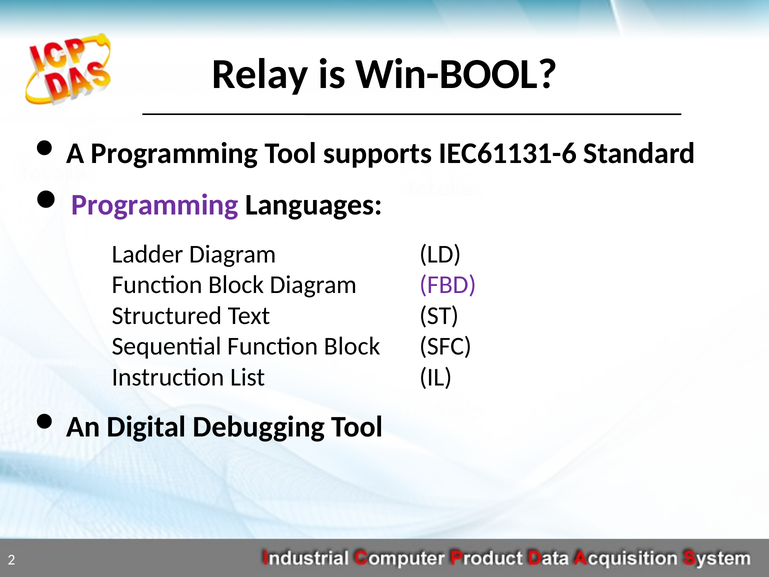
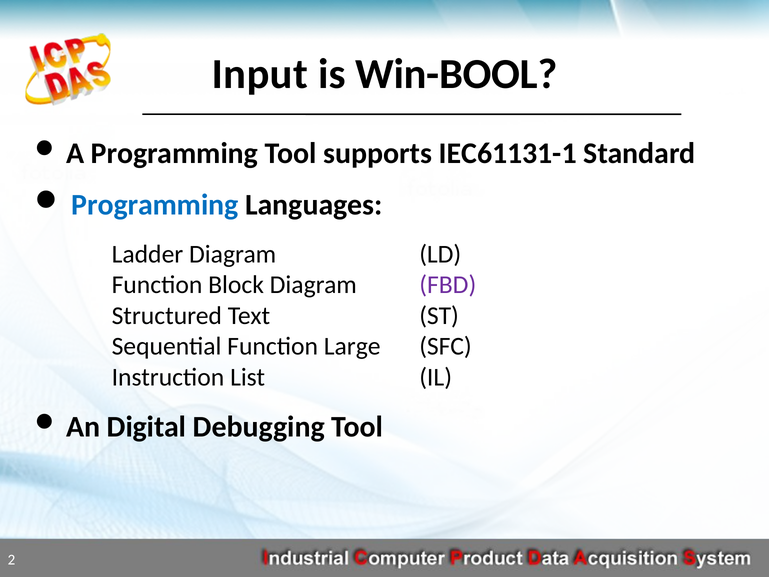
Relay: Relay -> Input (260, 74)
IEC61131-6: IEC61131-6 -> IEC61131-1 (508, 153)
Programming colour: purple -> blue (155, 205)
Sequential Function Block: Block -> Large (352, 346)
